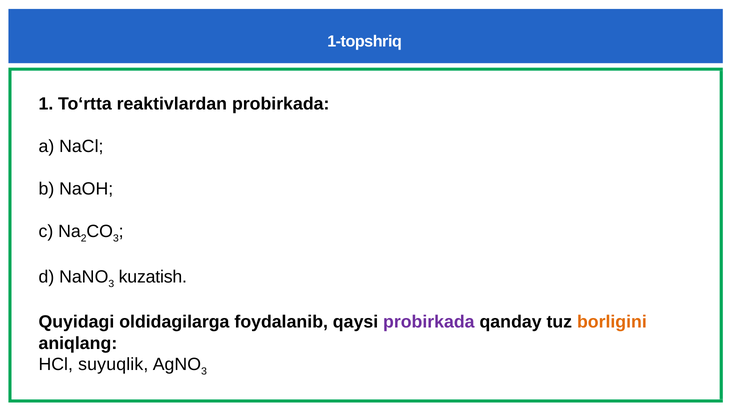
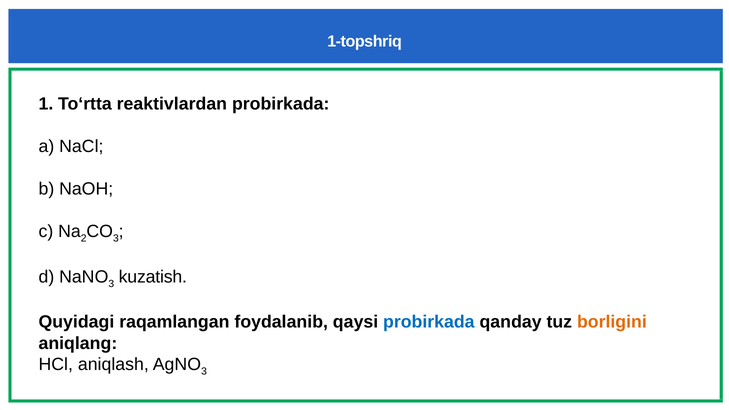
oldidagilarga: oldidagilarga -> raqamlangan (174, 322)
probirkada colour: purple -> blue (429, 322)
suyuqlik: suyuqlik -> aniqlash (113, 365)
